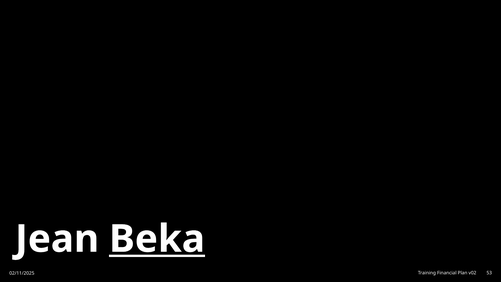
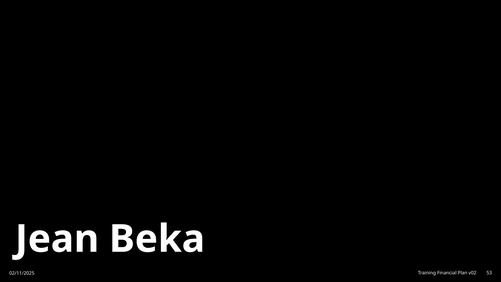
Beka underline: present -> none (157, 239)
